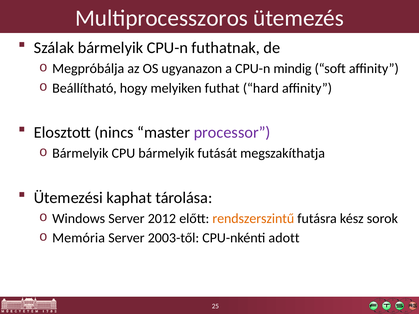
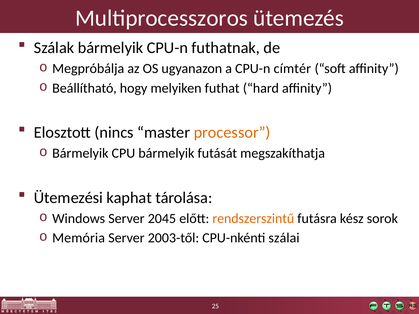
mindig: mindig -> címtér (292, 69)
processor colour: purple -> orange (232, 133)
2012: 2012 -> 2045 (162, 219)
adott: adott -> szálai (284, 238)
